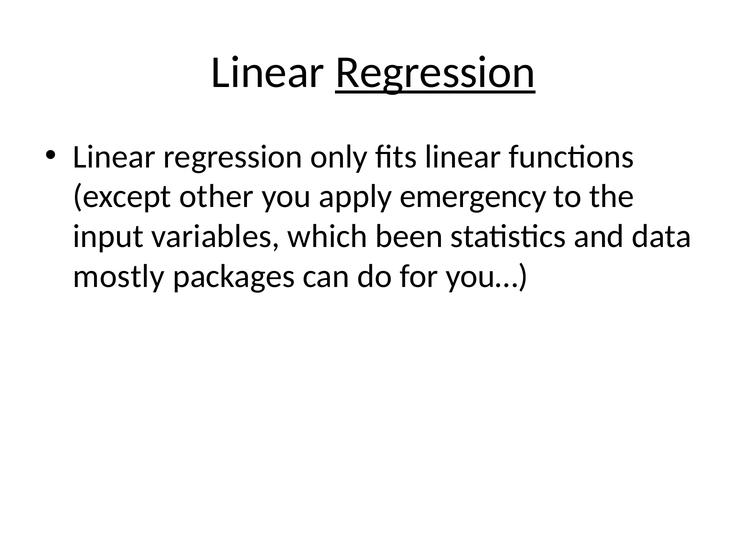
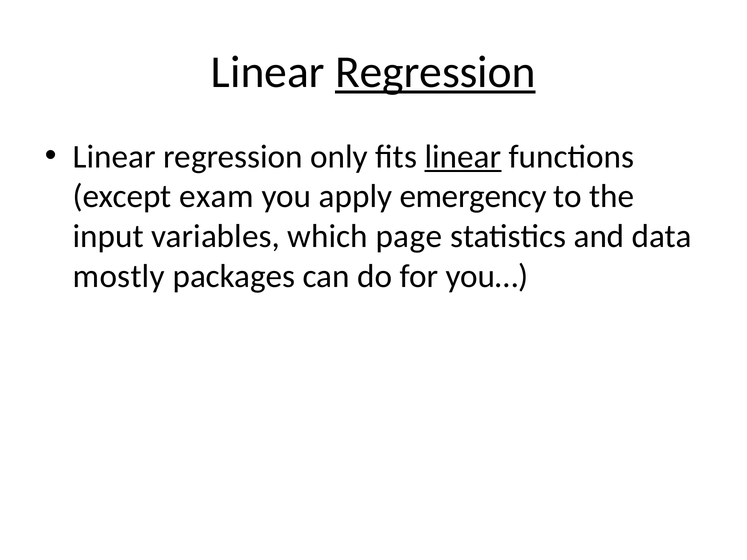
linear underline: none -> present (463, 157)
other: other -> exam (217, 197)
been: been -> page (409, 236)
